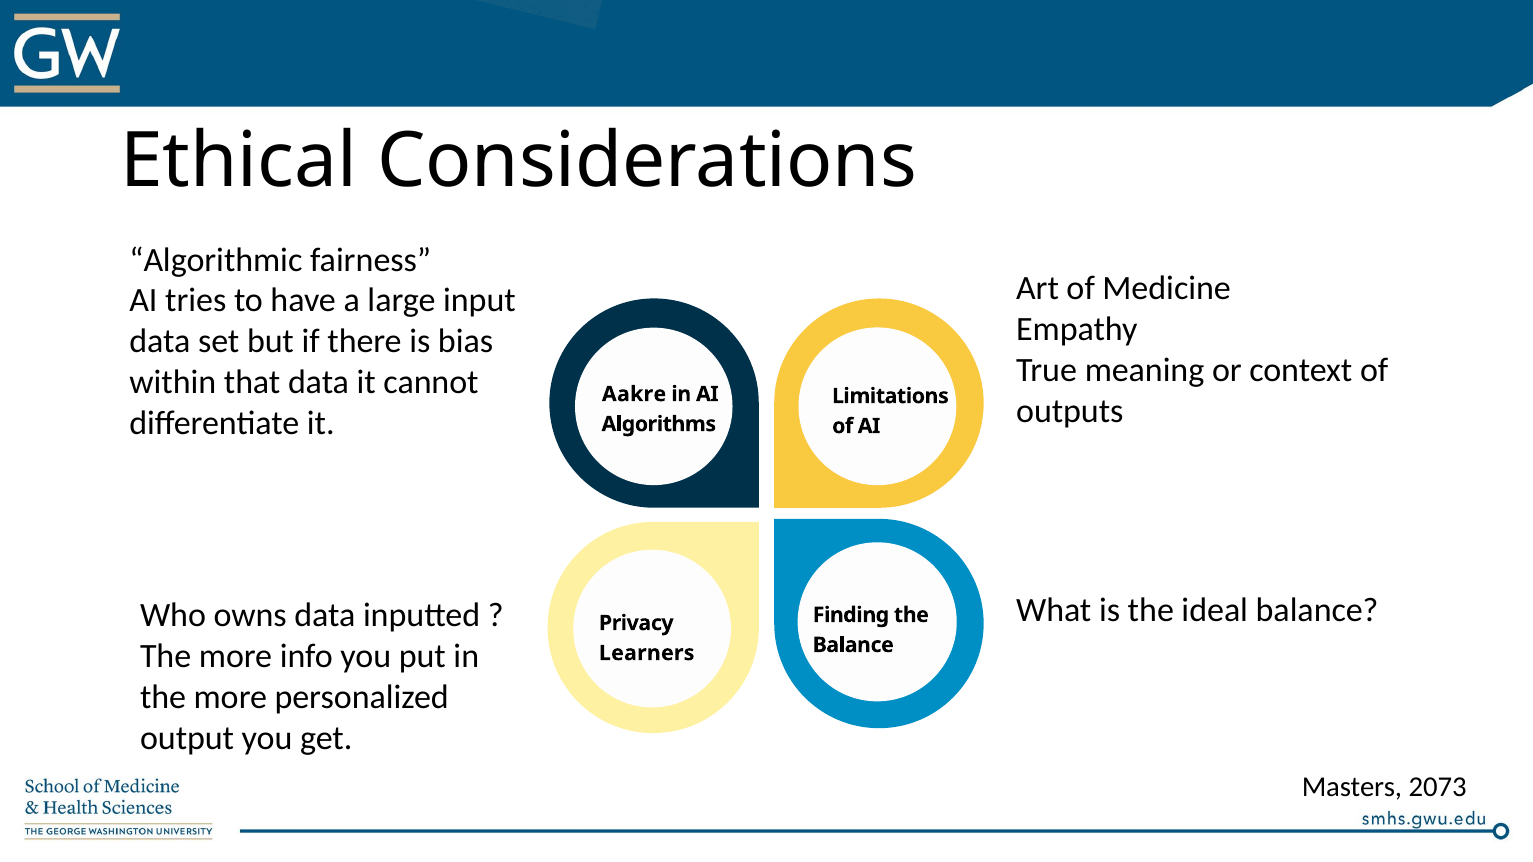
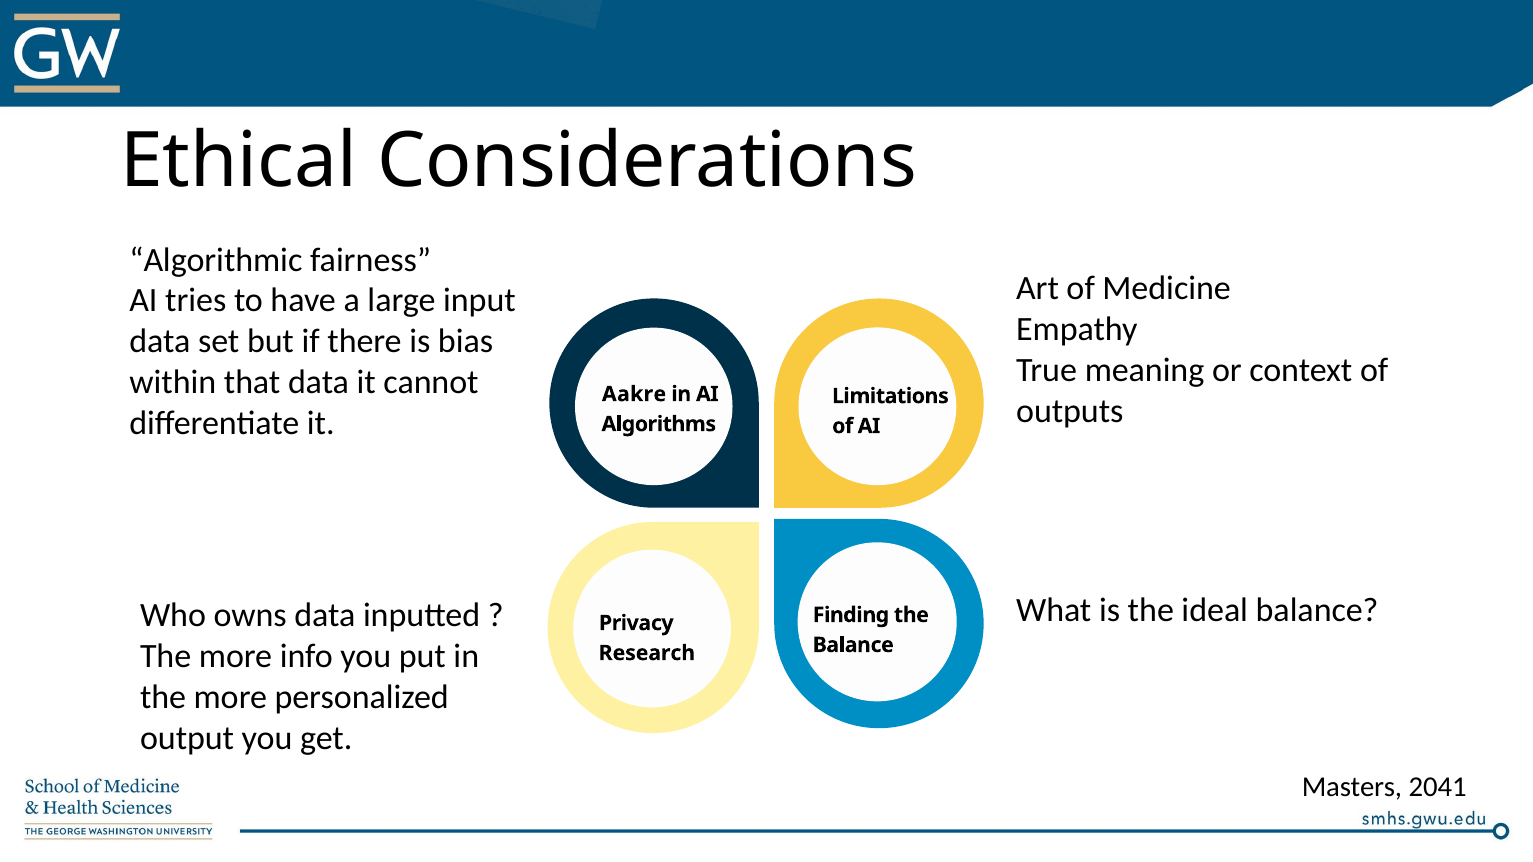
Learners: Learners -> Research (647, 653)
2073: 2073 -> 2041 (1438, 788)
